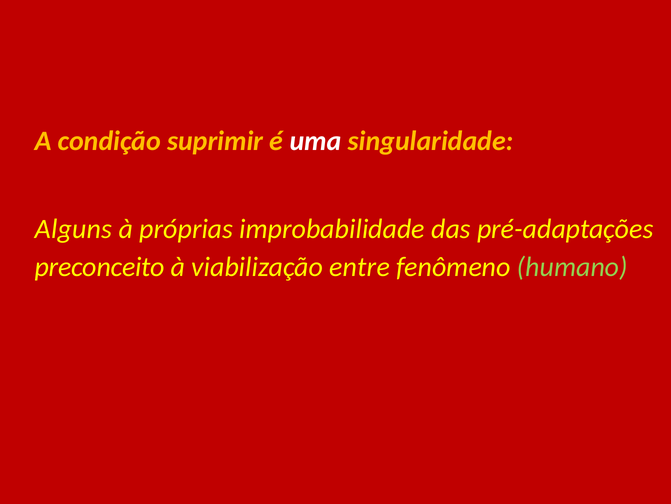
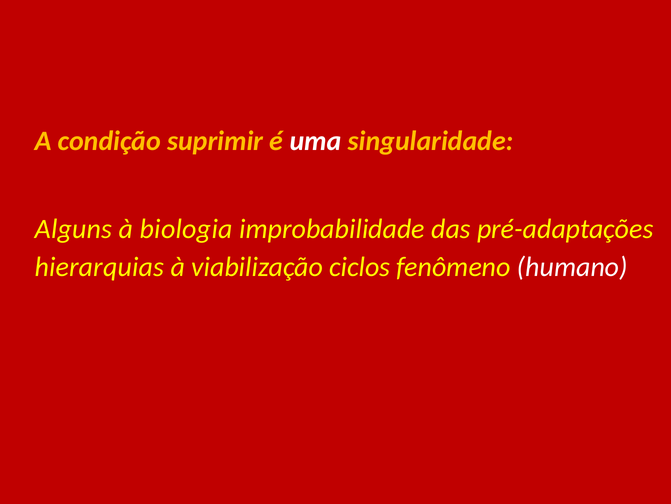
próprias: próprias -> biologia (186, 228)
preconceito: preconceito -> hierarquias (99, 267)
entre: entre -> ciclos (360, 267)
humano colour: light green -> white (572, 267)
